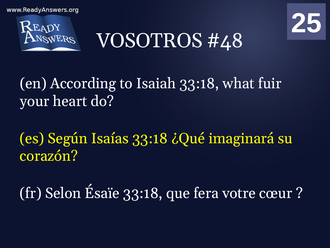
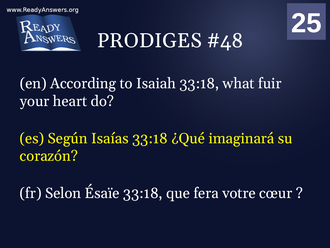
VOSOTROS: VOSOTROS -> PRODIGES (149, 41)
